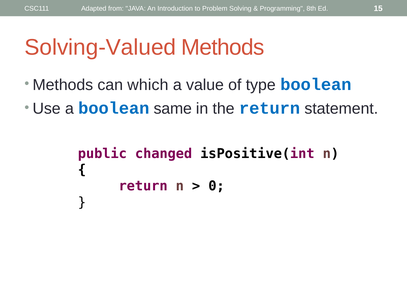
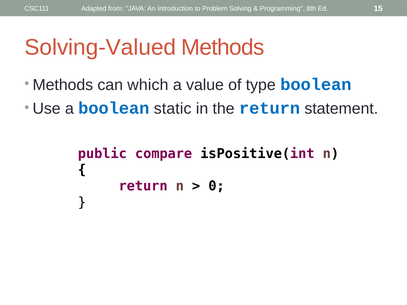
same: same -> static (173, 109)
changed: changed -> compare (164, 154)
